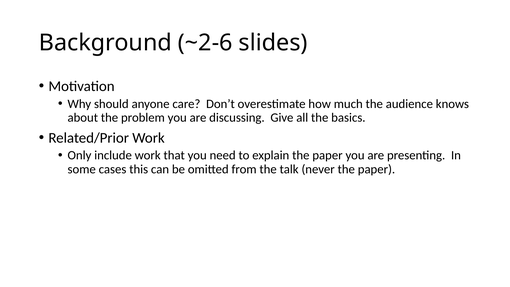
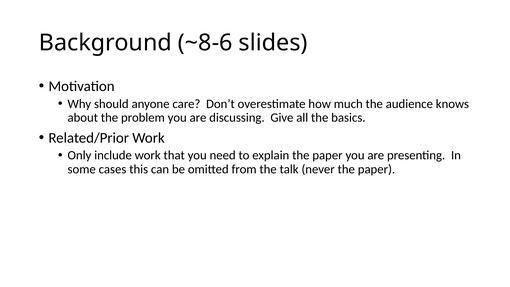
~2-6: ~2-6 -> ~8-6 (205, 43)
